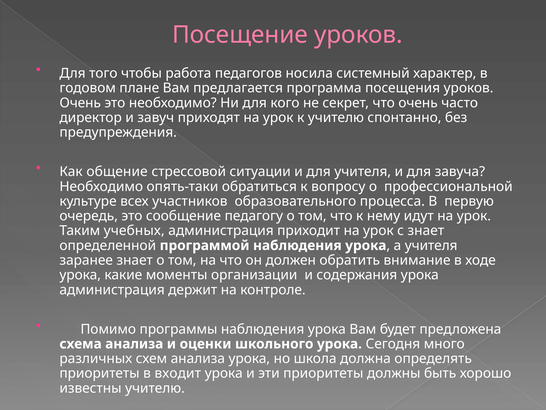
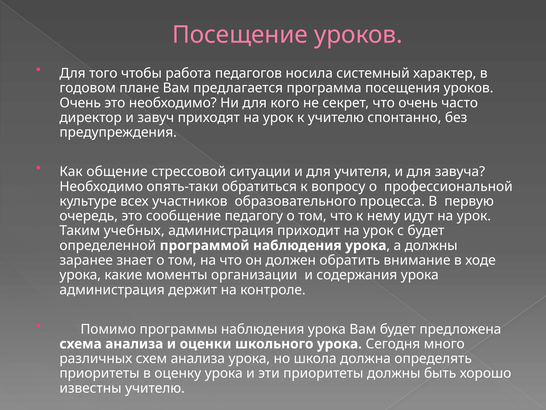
с знает: знает -> будет (426, 231)
а учителя: учителя -> должны (431, 245)
входит: входит -> оценку (178, 373)
